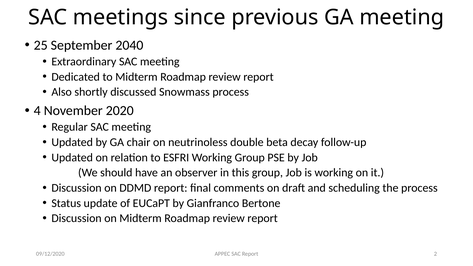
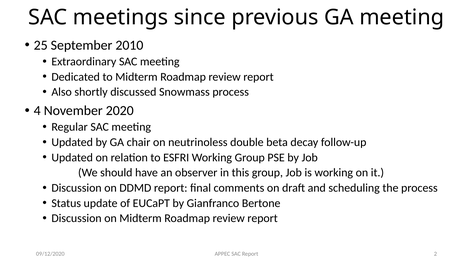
2040: 2040 -> 2010 (129, 45)
